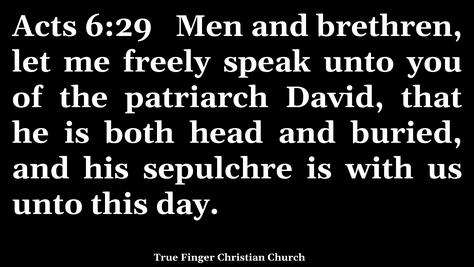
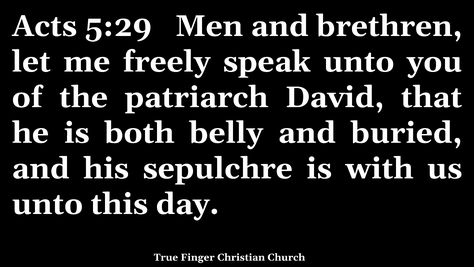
6:29: 6:29 -> 5:29 (118, 26)
head: head -> belly (226, 133)
